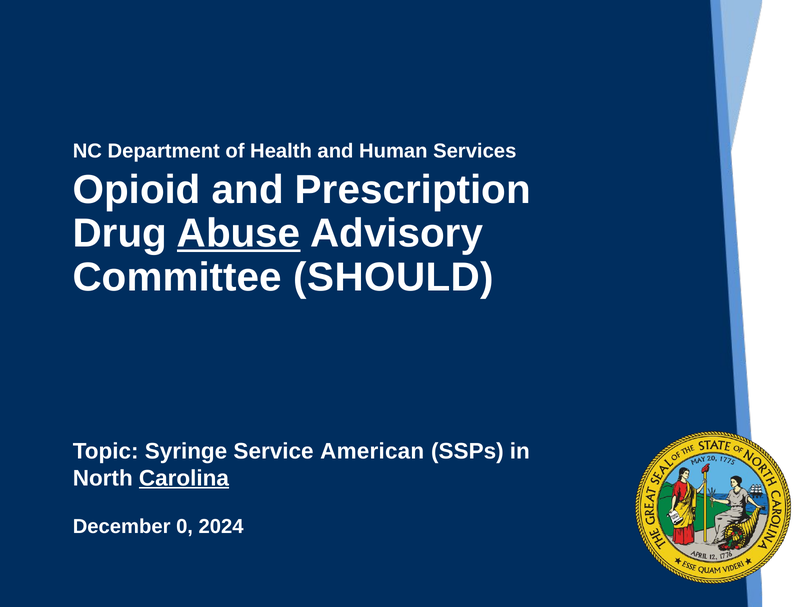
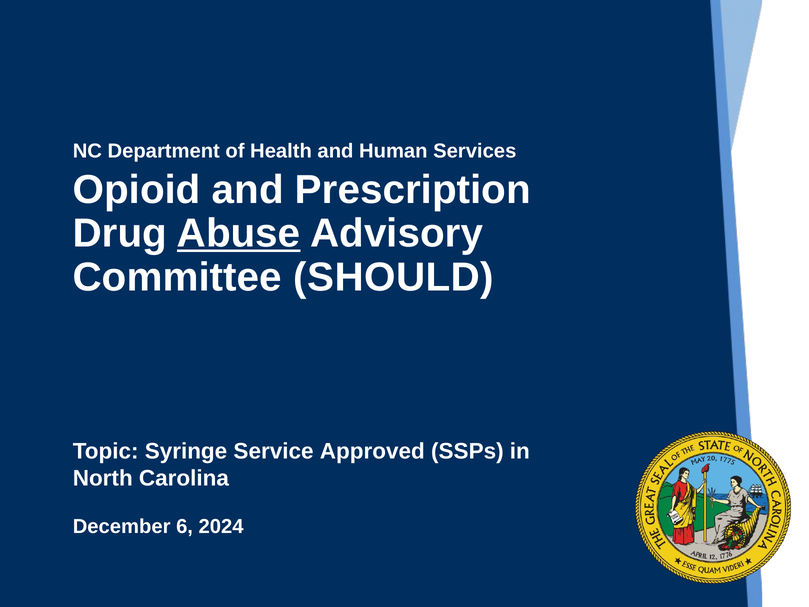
American: American -> Approved (372, 451)
Carolina underline: present -> none (184, 478)
0: 0 -> 6 (185, 526)
